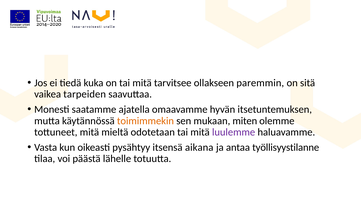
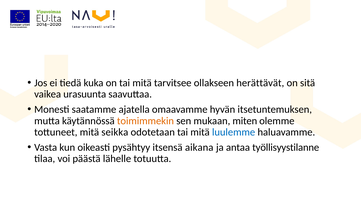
paremmin: paremmin -> herättävät (260, 83)
tarpeiden: tarpeiden -> urasuunta (85, 94)
mieltä: mieltä -> seikka (115, 132)
luulemme colour: purple -> blue (234, 132)
